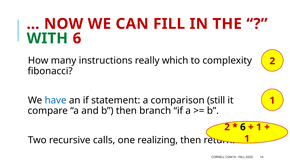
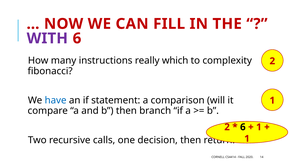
WITH colour: green -> purple (47, 38)
still: still -> will (216, 100)
realizing: realizing -> decision (158, 140)
